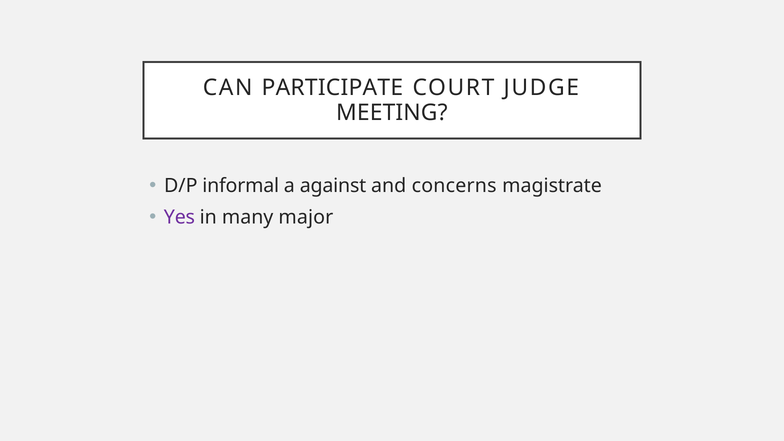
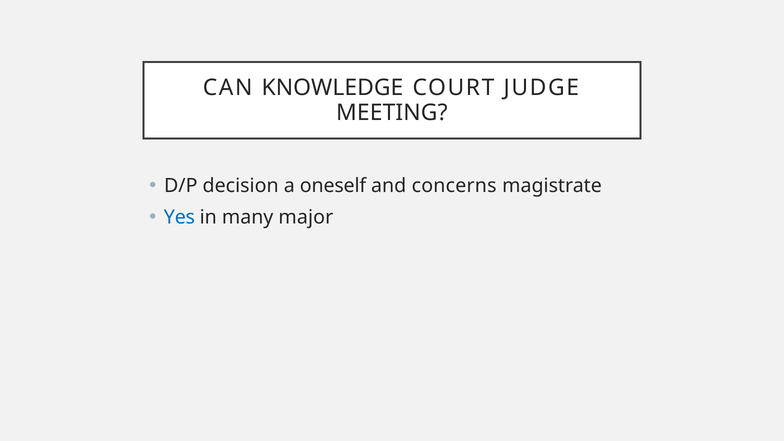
PARTICIPATE: PARTICIPATE -> KNOWLEDGE (332, 88)
informal: informal -> decision (241, 186)
against: against -> oneself (333, 186)
Yes colour: purple -> blue (179, 217)
